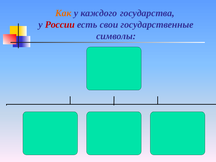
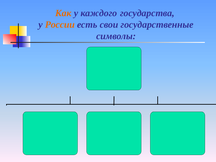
России colour: red -> orange (60, 25)
